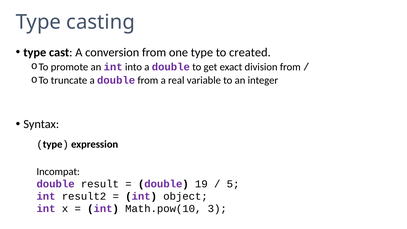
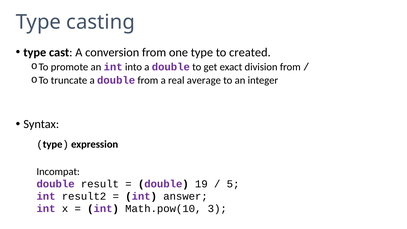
variable: variable -> average (204, 80)
object: object -> answer (186, 196)
